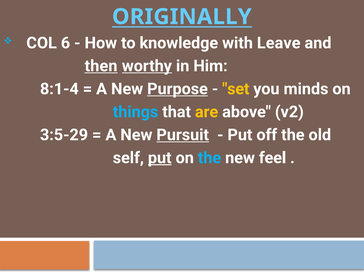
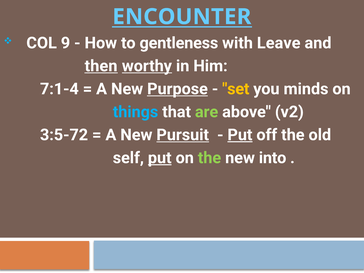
ORIGINALLY: ORIGINALLY -> ENCOUNTER (182, 17)
6: 6 -> 9 (65, 43)
knowledge: knowledge -> gentleness (179, 43)
8:1-4: 8:1-4 -> 7:1-4 (59, 89)
are colour: yellow -> light green (207, 112)
3:5-29: 3:5-29 -> 3:5-72 (64, 135)
Put underline: none -> present (240, 135)
the colour: light blue -> light green (209, 158)
feel: feel -> into (273, 158)
